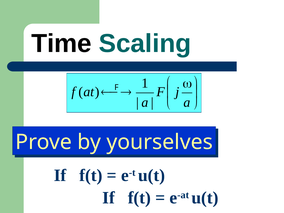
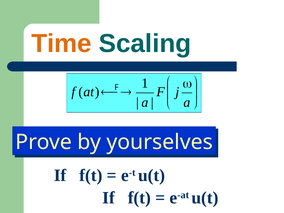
Time colour: black -> orange (61, 44)
